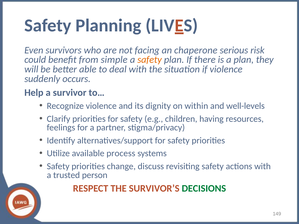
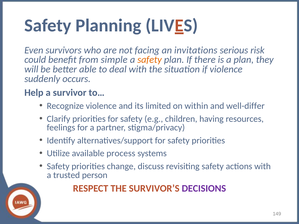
chaperone: chaperone -> invitations (196, 50)
dignity: dignity -> limited (158, 106)
well-levels: well-levels -> well-differ (245, 106)
DECISIONS colour: green -> purple (204, 189)
